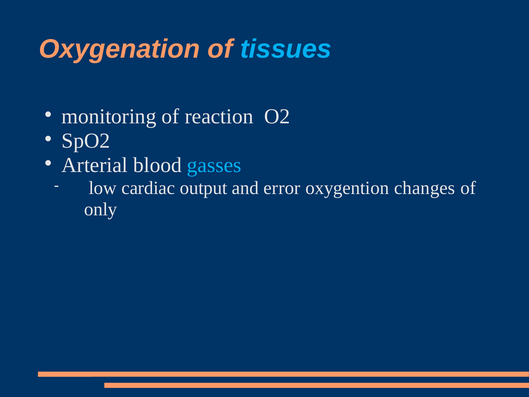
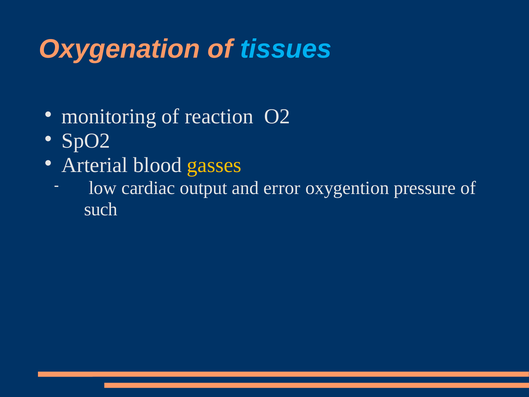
gasses colour: light blue -> yellow (214, 165)
changes: changes -> pressure (425, 188)
only: only -> such (101, 209)
